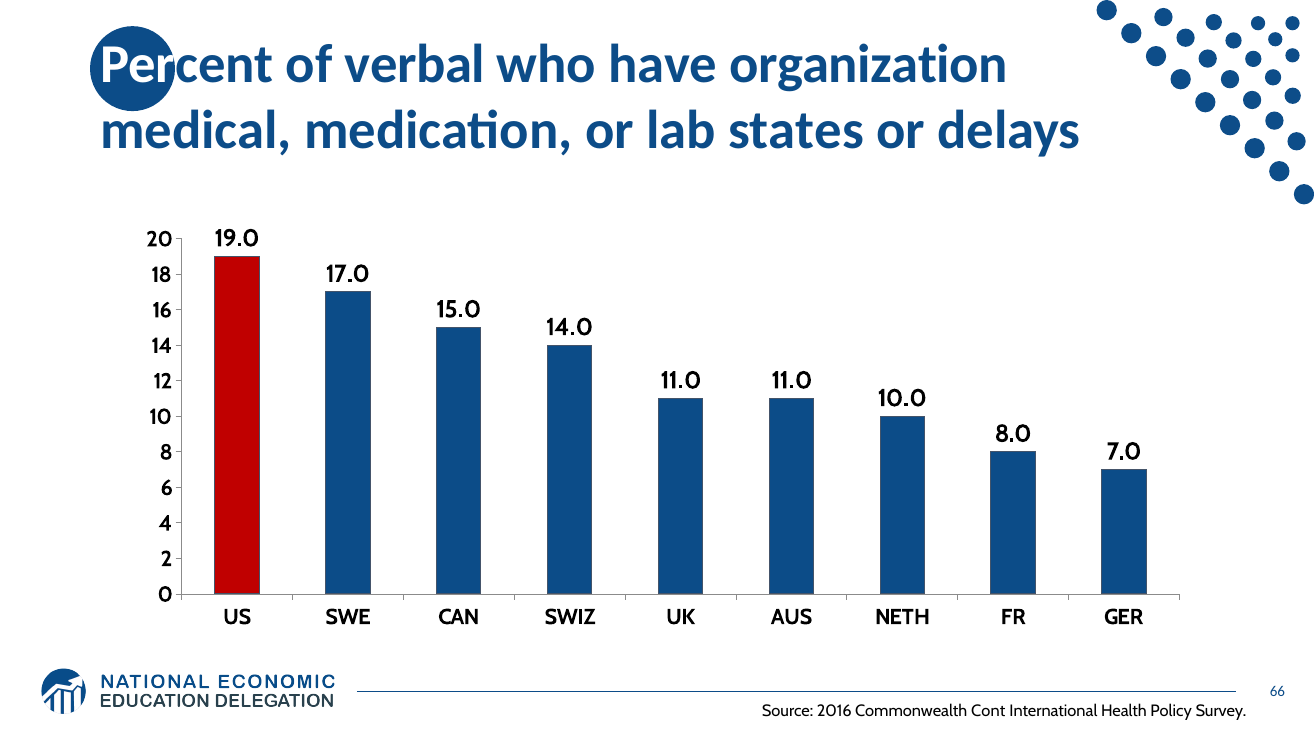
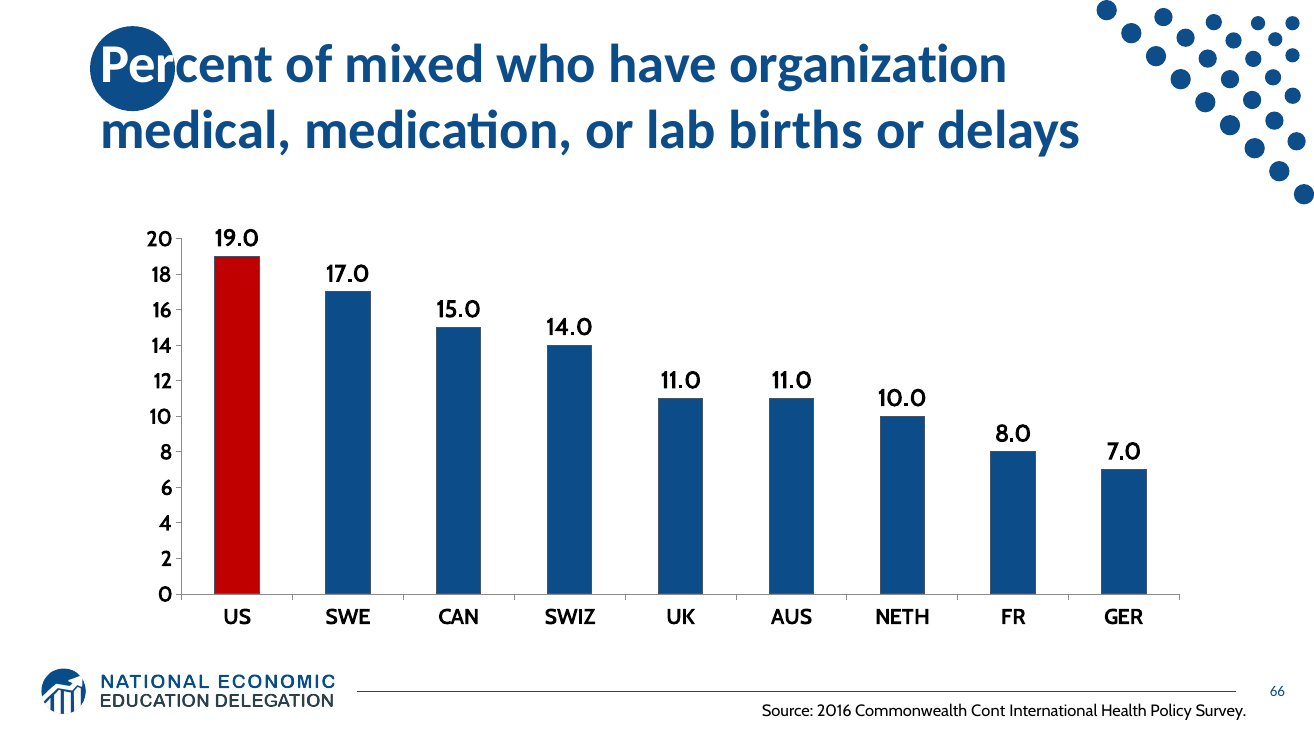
verbal: verbal -> mixed (415, 65)
states: states -> births (796, 130)
